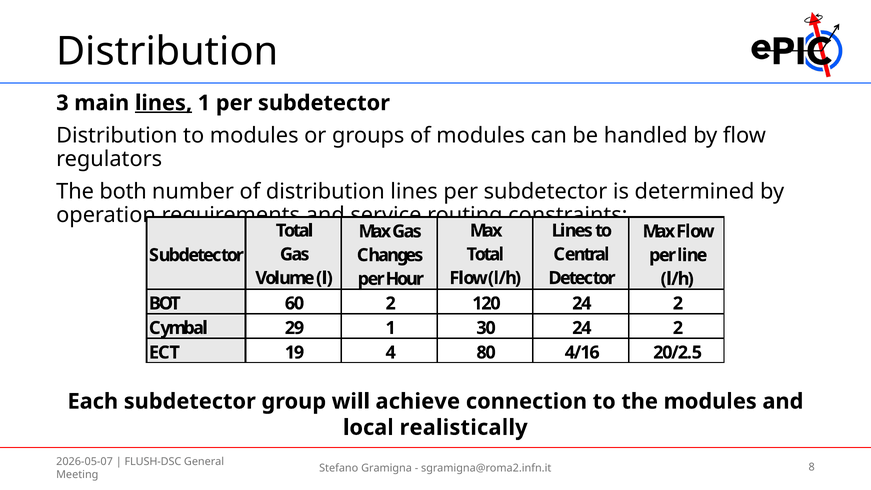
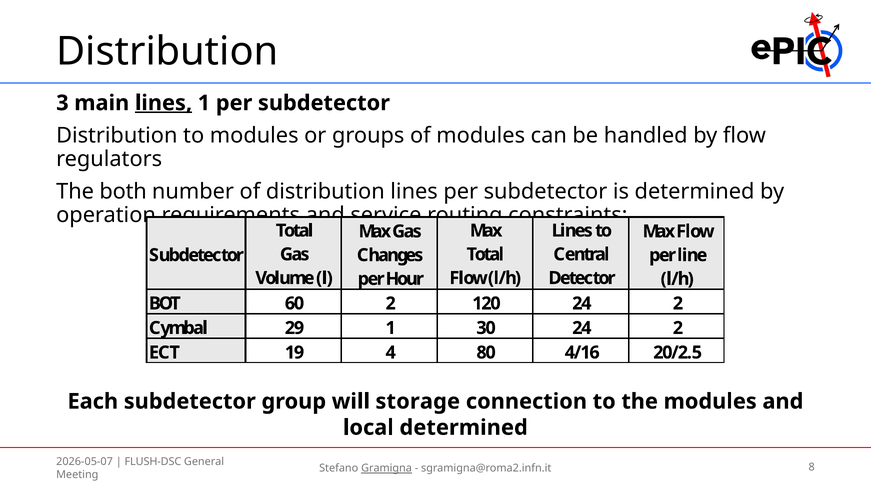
achieve: achieve -> storage (418, 401)
local realistically: realistically -> determined (464, 428)
Gramigna underline: none -> present (387, 468)
